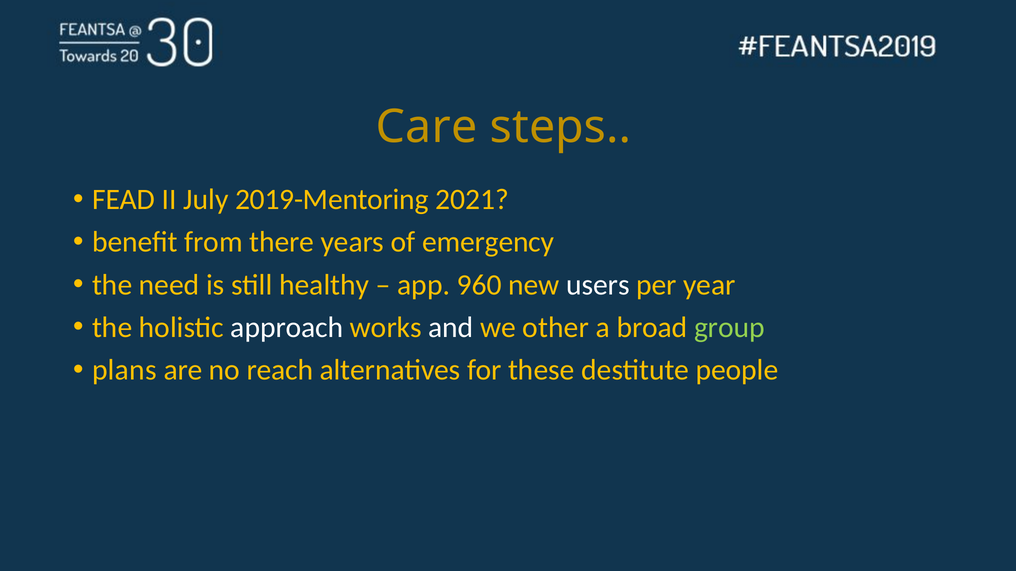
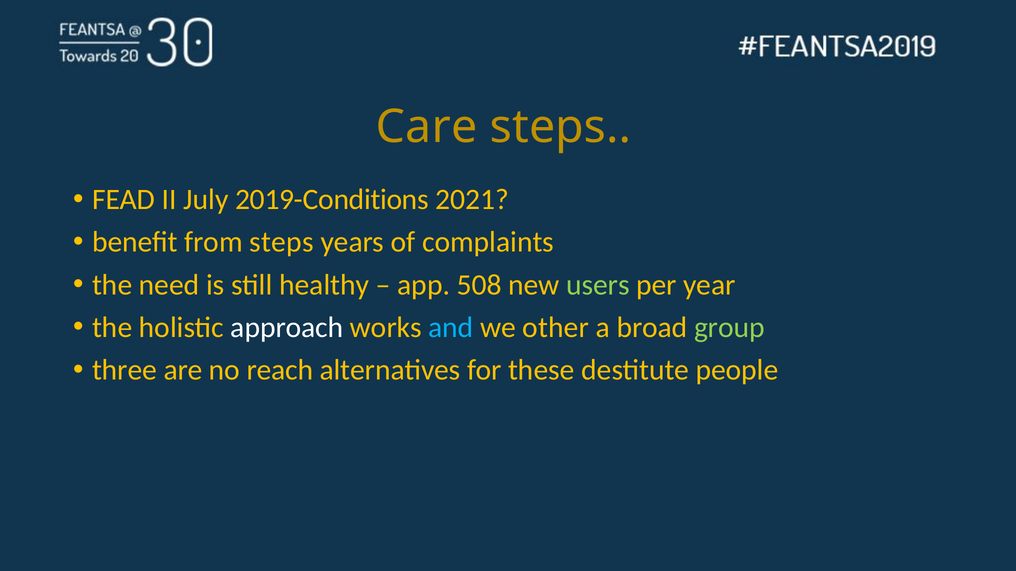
2019-Mentoring: 2019-Mentoring -> 2019-Conditions (332, 200)
from there: there -> steps (282, 242)
emergency: emergency -> complaints (488, 242)
960: 960 -> 508 (479, 285)
users colour: white -> light green (598, 285)
and colour: white -> light blue (451, 328)
plans: plans -> three (125, 370)
